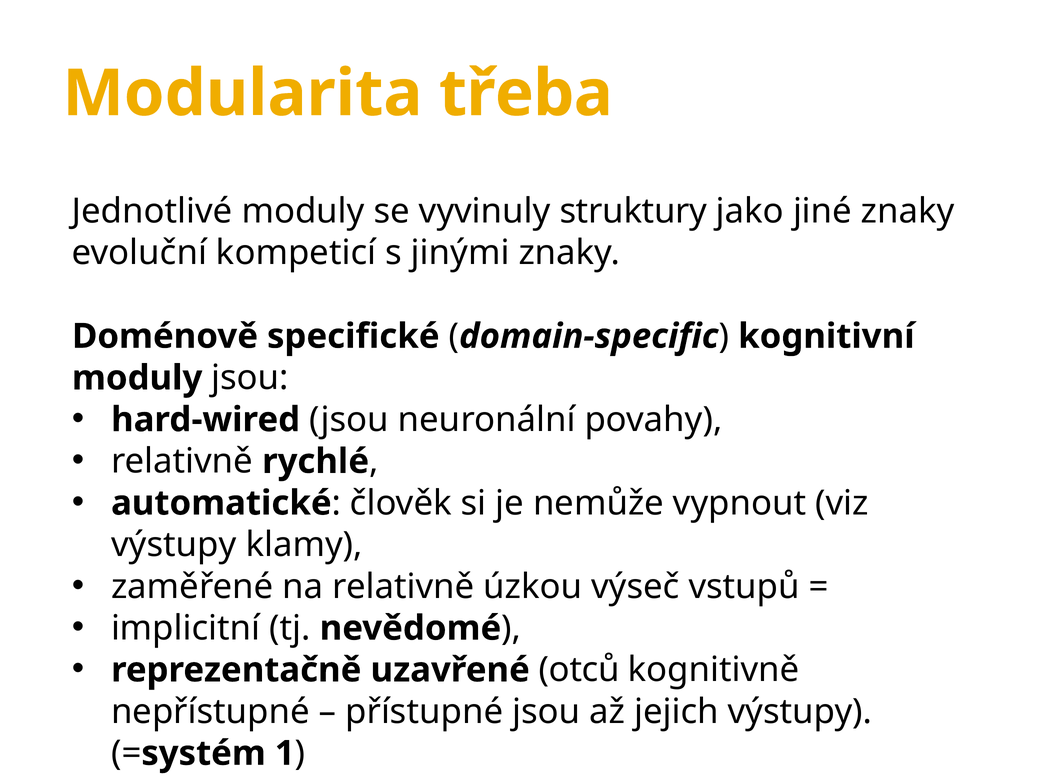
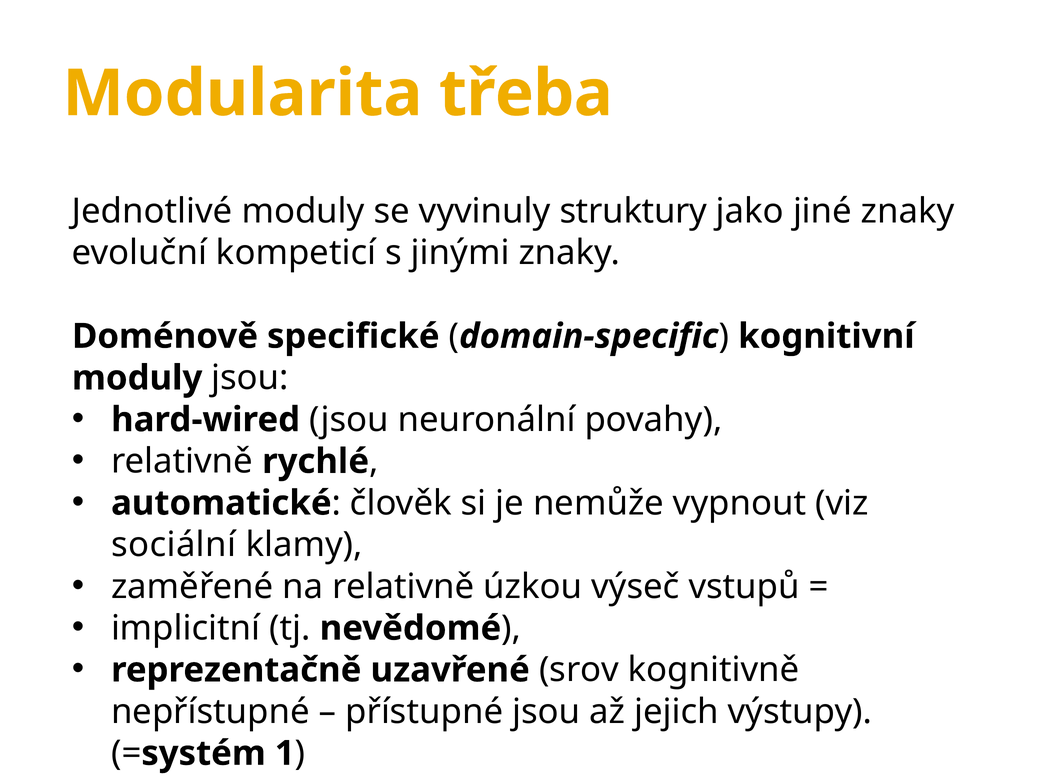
výstupy: výstupy -> sociální (174, 545)
otců: otců -> srov (579, 670)
